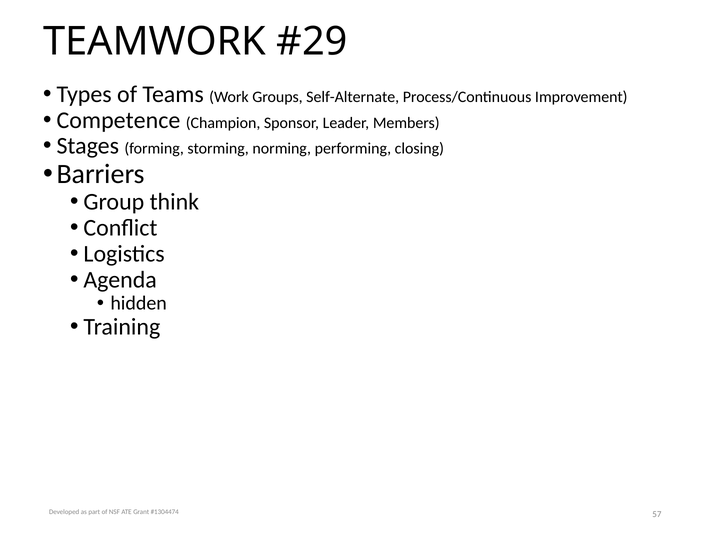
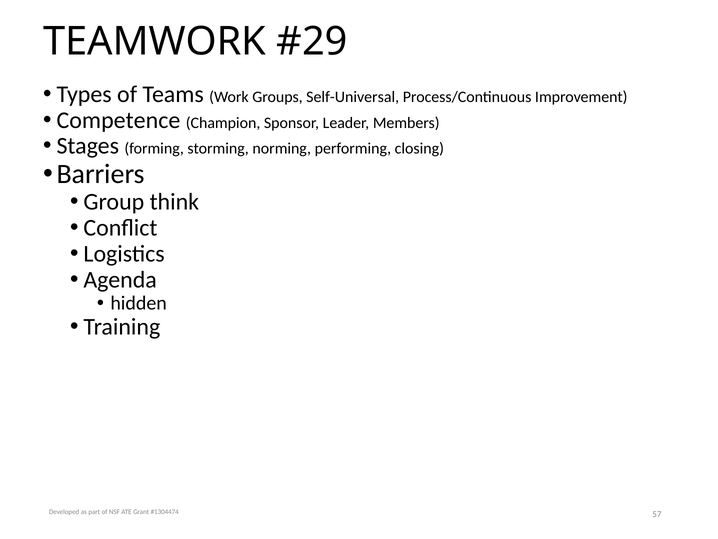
Self-Alternate: Self-Alternate -> Self-Universal (353, 97)
